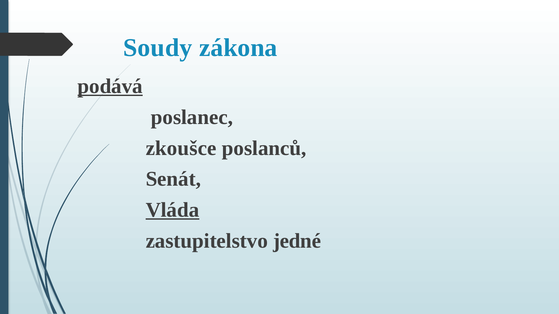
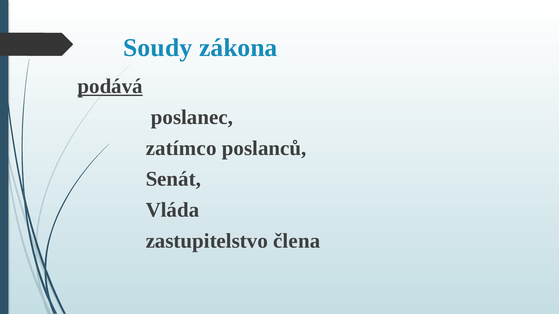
zkoušce: zkoušce -> zatímco (181, 148)
Vláda underline: present -> none (172, 210)
jedné: jedné -> člena (297, 241)
